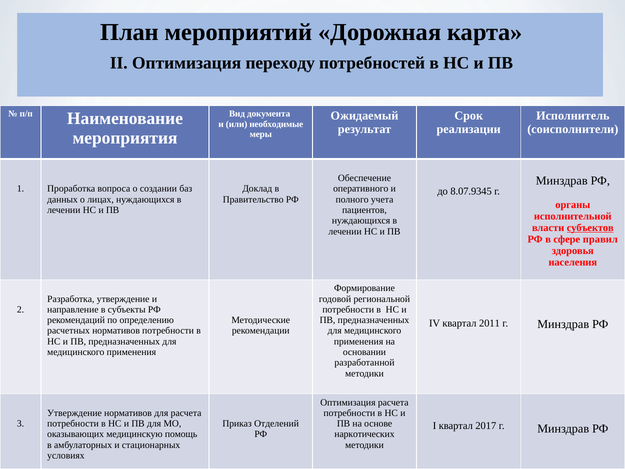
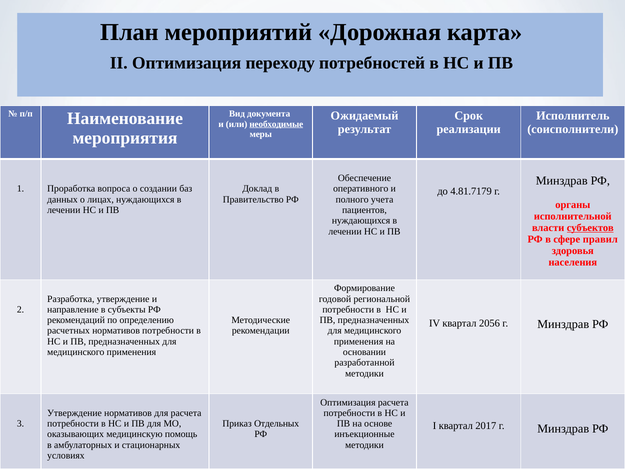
необходимые underline: none -> present (276, 124)
8.07.9345: 8.07.9345 -> 4.81.7179 (471, 191)
2011: 2011 -> 2056 (489, 323)
Отделений: Отделений -> Отдельных (277, 423)
наркотических: наркотических -> инъекционные (364, 434)
